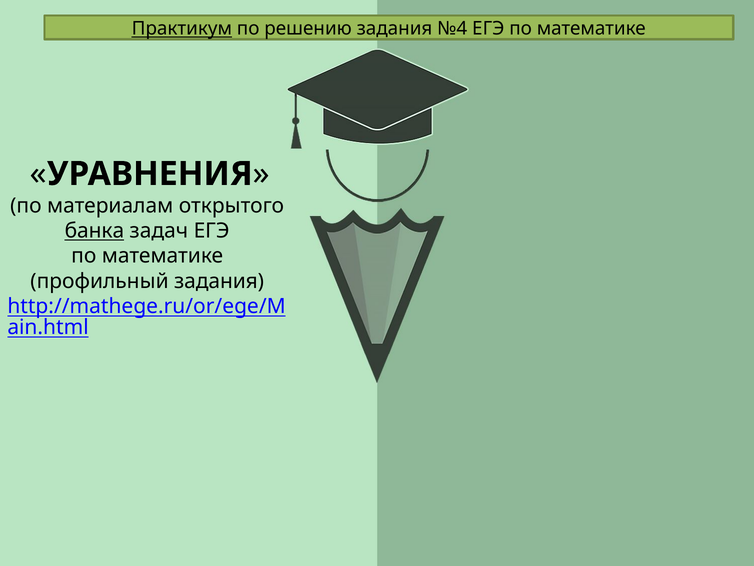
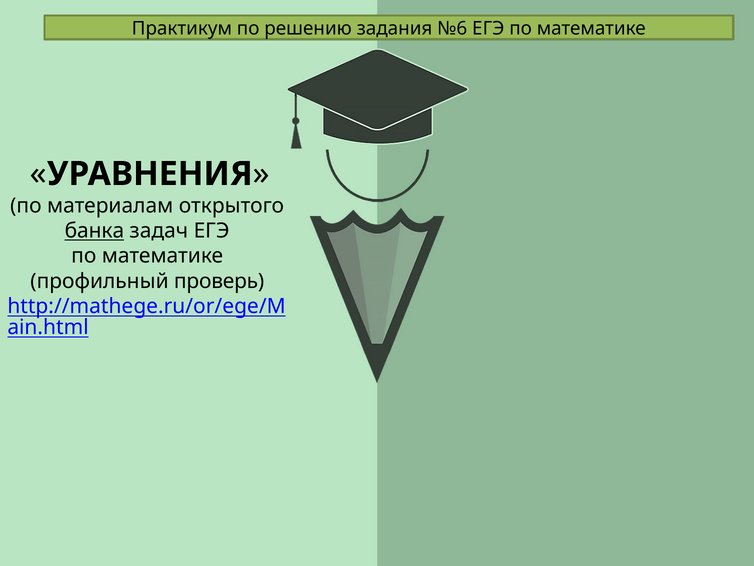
Практикум underline: present -> none (182, 29)
№4: №4 -> №6 (452, 29)
профильный задания: задания -> проверь (219, 281)
